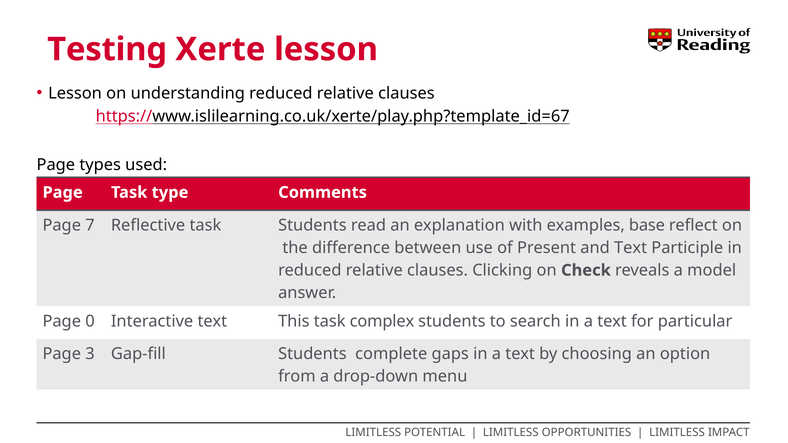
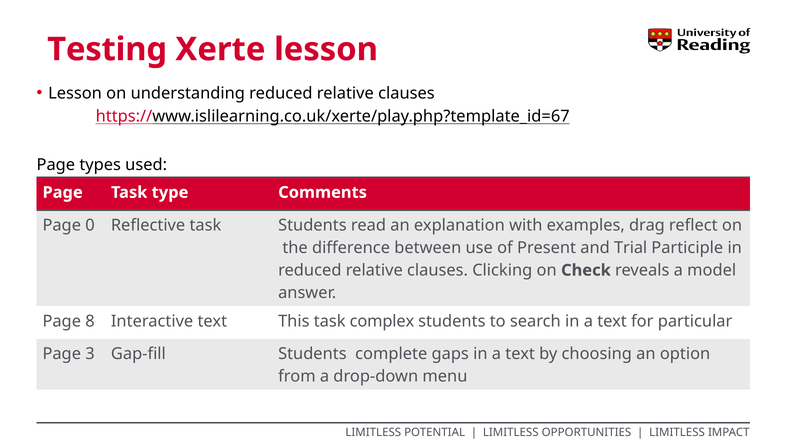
7: 7 -> 0 (90, 226)
base: base -> drag (647, 226)
and Text: Text -> Trial (631, 248)
0: 0 -> 8 (90, 321)
